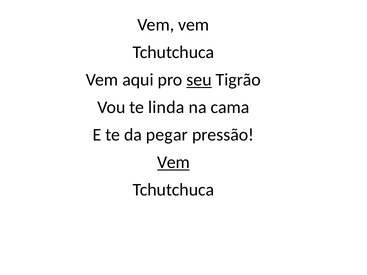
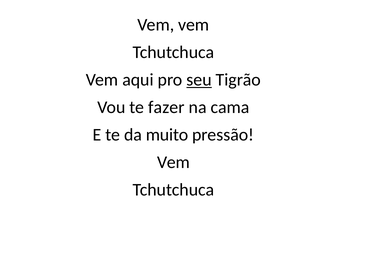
linda: linda -> fazer (166, 107)
pegar: pegar -> muito (167, 135)
Vem underline: present -> none (173, 162)
